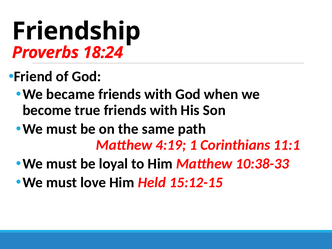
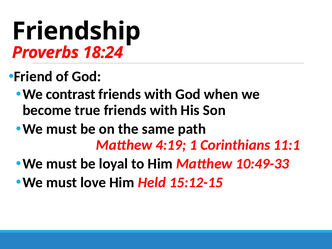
became: became -> contrast (71, 94)
10:38-33: 10:38-33 -> 10:49-33 (262, 164)
